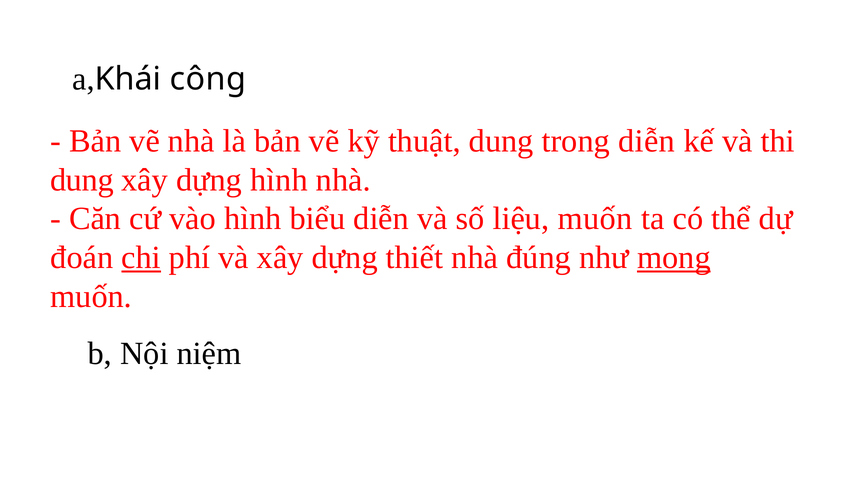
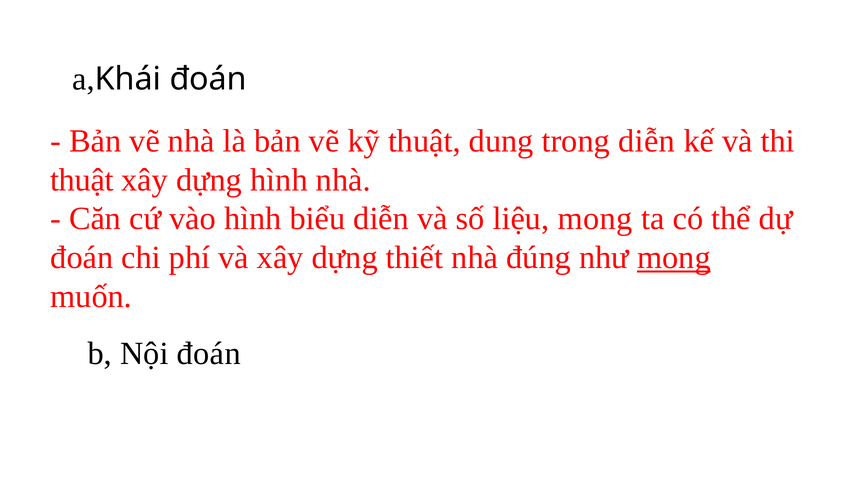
công: công -> đoán (208, 79)
dung: dung -> thuật (82, 180)
liệu muốn: muốn -> mong (595, 219)
chi underline: present -> none (141, 258)
Nội niệm: niệm -> đoán (209, 354)
